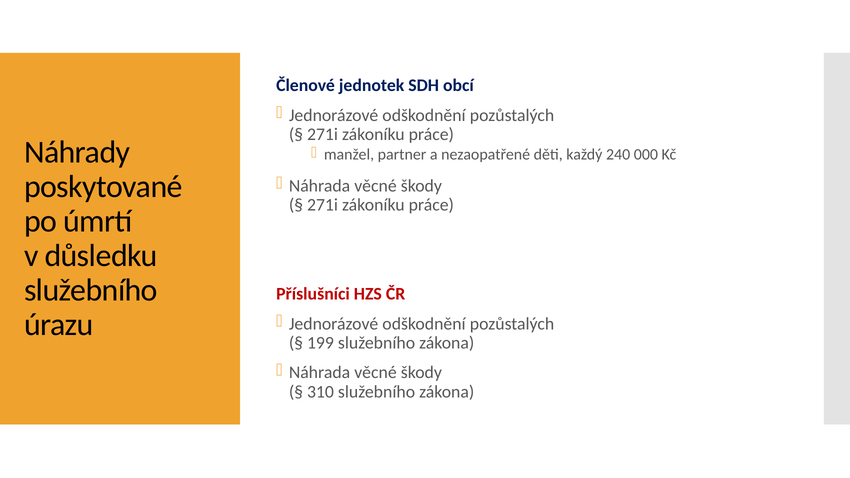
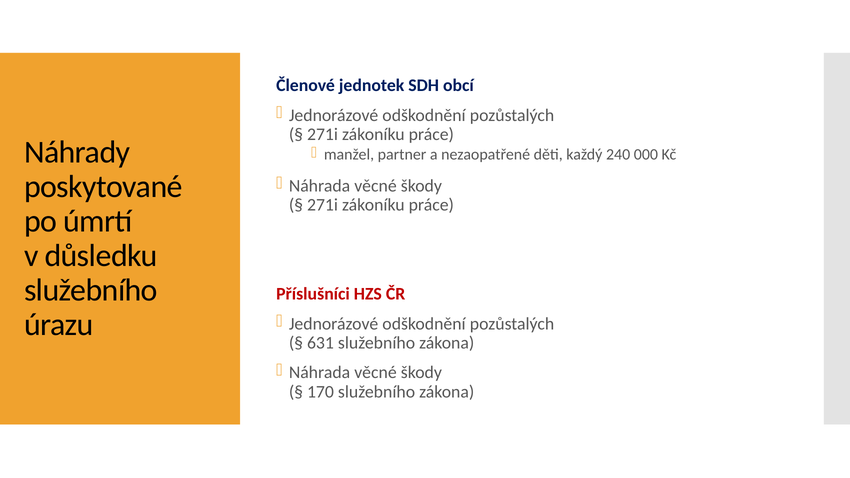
199: 199 -> 631 (320, 343)
310: 310 -> 170 (320, 392)
